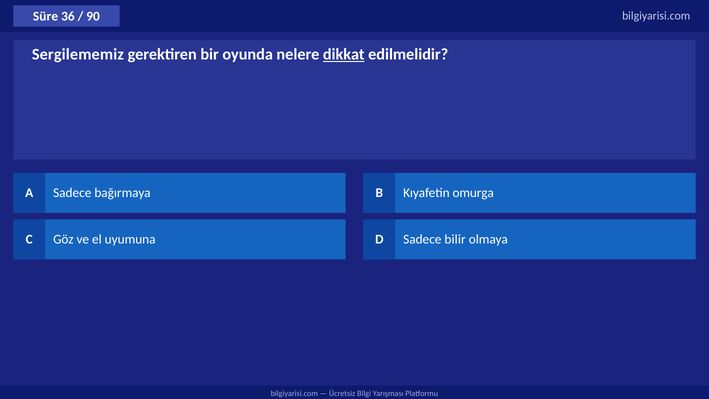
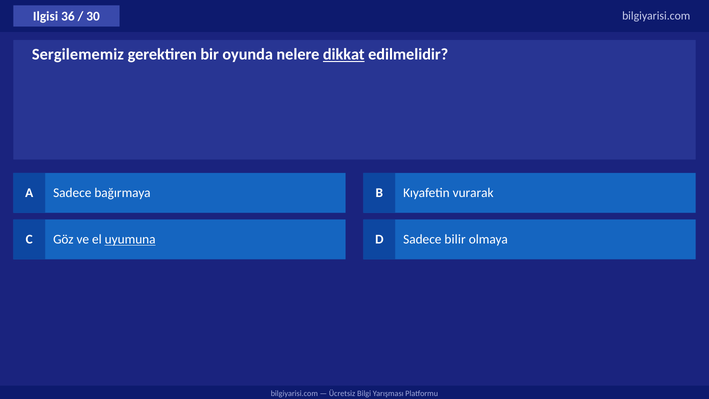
Süre: Süre -> Ilgisi (46, 16)
90: 90 -> 30 (93, 16)
omurga: omurga -> vurarak (473, 193)
uyumuna underline: none -> present (130, 239)
